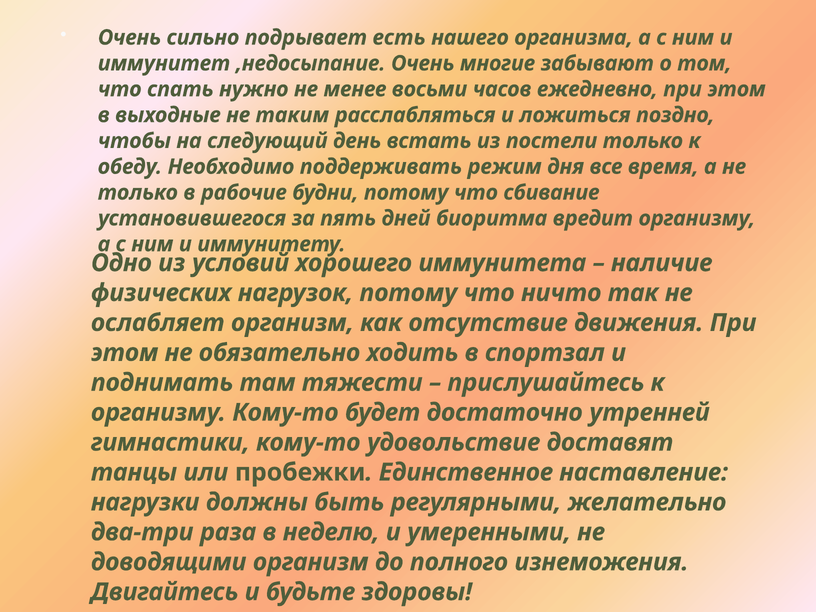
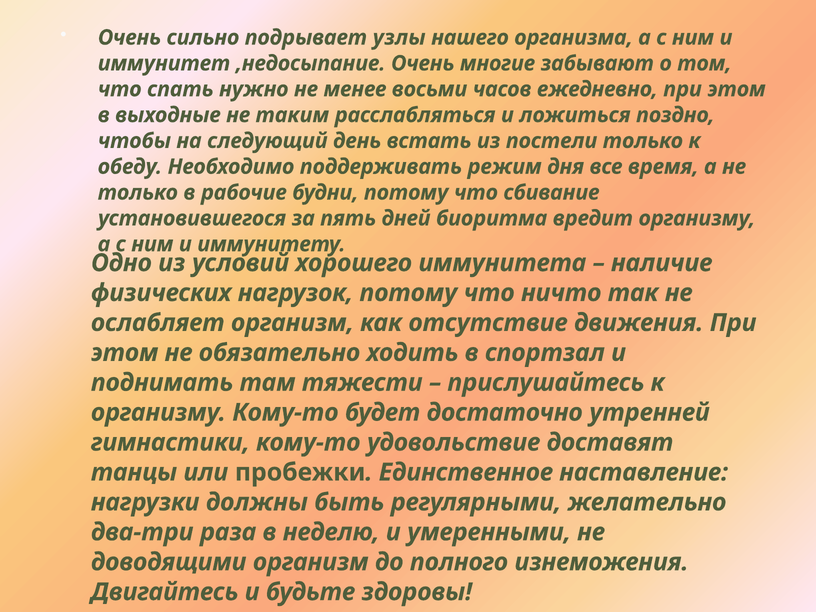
есть: есть -> узлы (399, 38)
